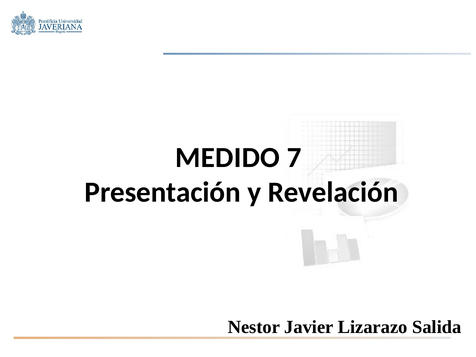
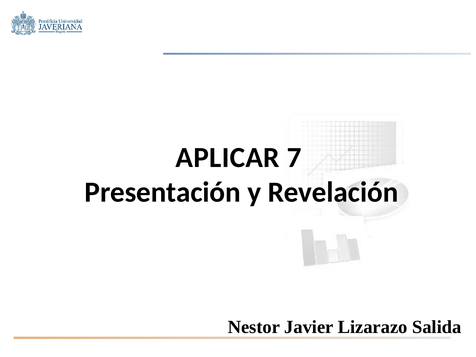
MEDIDO: MEDIDO -> APLICAR (228, 157)
